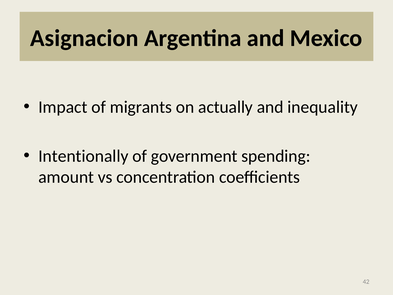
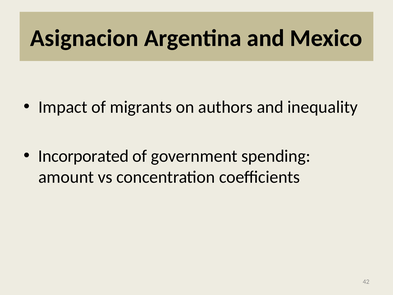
actually: actually -> authors (226, 107)
Intentionally: Intentionally -> Incorporated (83, 156)
